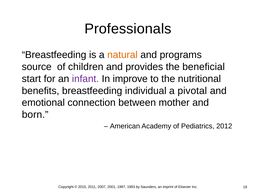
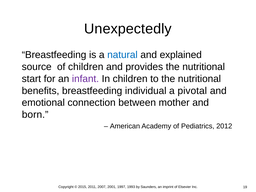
Professionals: Professionals -> Unexpectedly (128, 29)
natural colour: orange -> blue (122, 55)
programs: programs -> explained (181, 55)
provides the beneficial: beneficial -> nutritional (204, 67)
In improve: improve -> children (130, 79)
